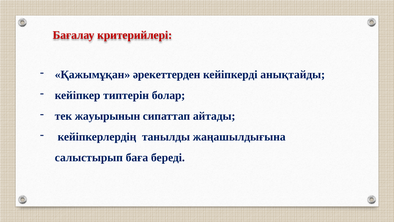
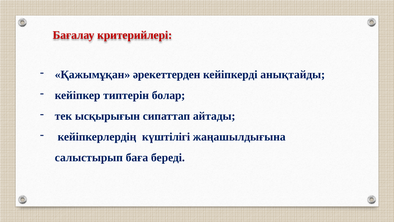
жауырынын: жауырынын -> ысқырығын (107, 116)
танылды: танылды -> күштілігі (166, 137)
